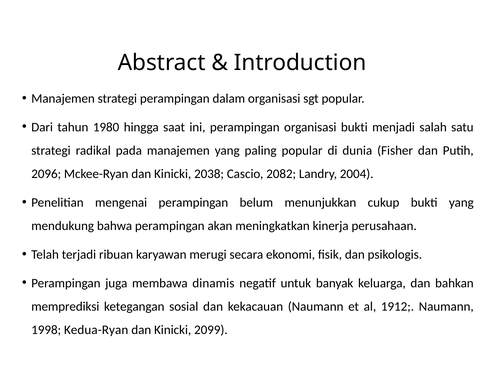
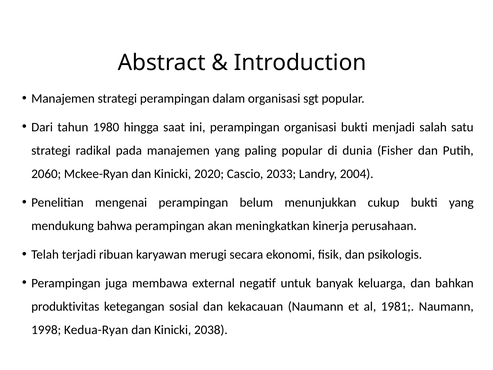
2096: 2096 -> 2060 (46, 174)
2038: 2038 -> 2020 (209, 174)
2082: 2082 -> 2033 (281, 174)
dinamis: dinamis -> external (214, 283)
memprediksi: memprediksi -> produktivitas (65, 306)
1912: 1912 -> 1981 (397, 306)
2099: 2099 -> 2038 (211, 330)
